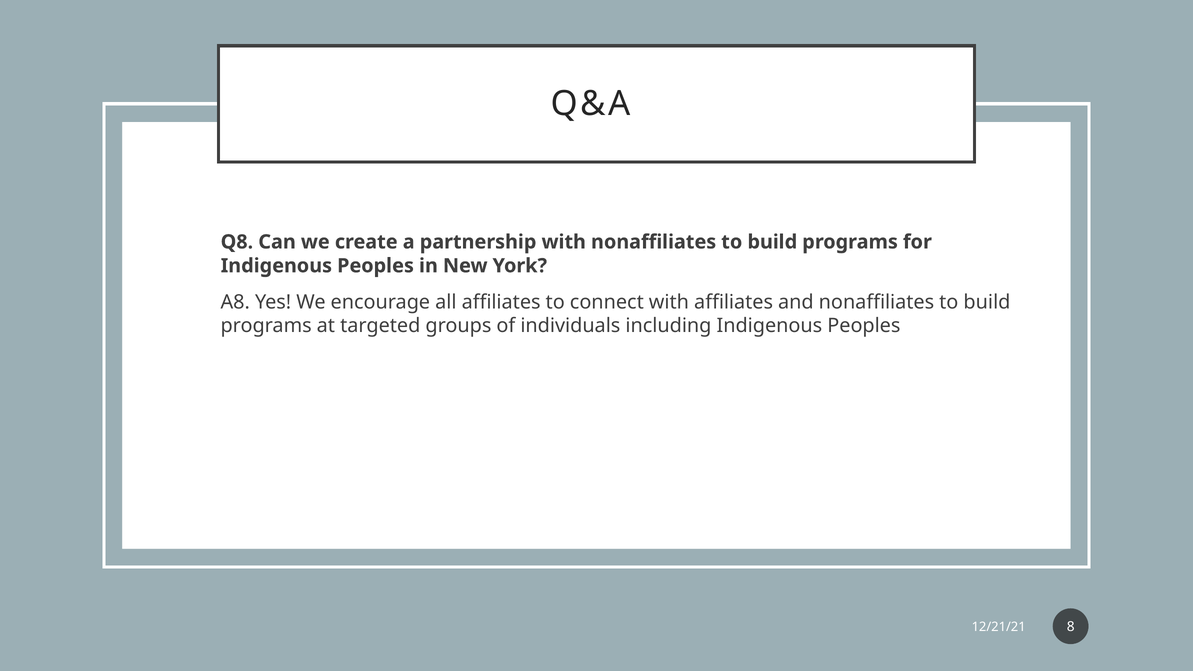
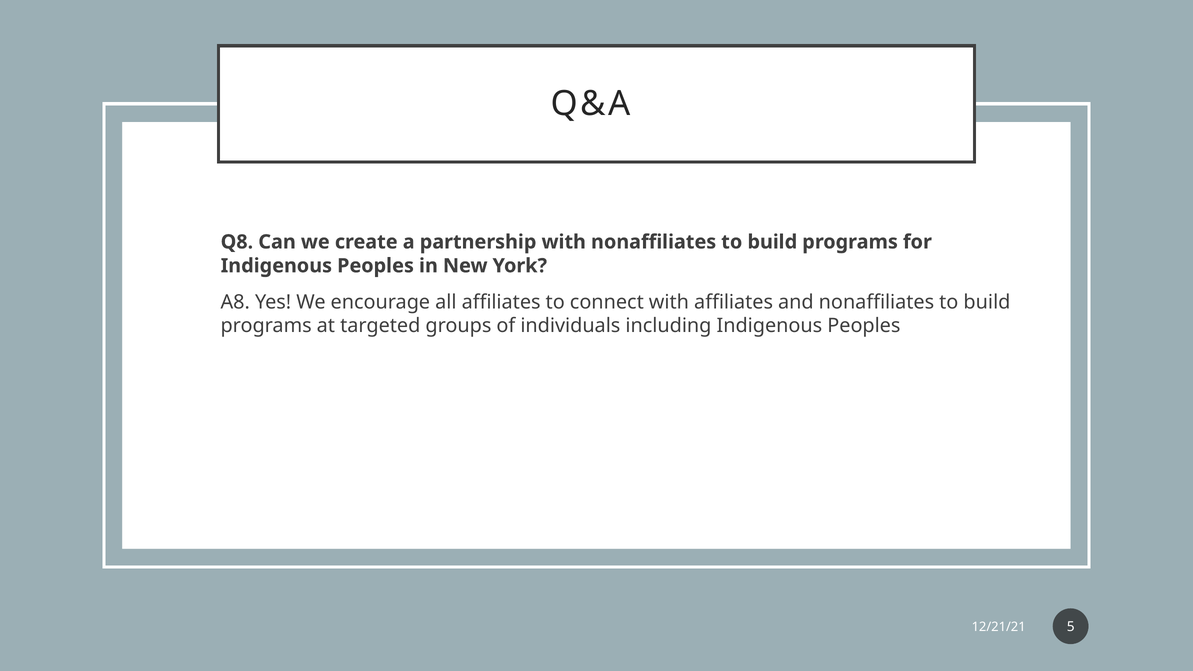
8: 8 -> 5 (1071, 627)
